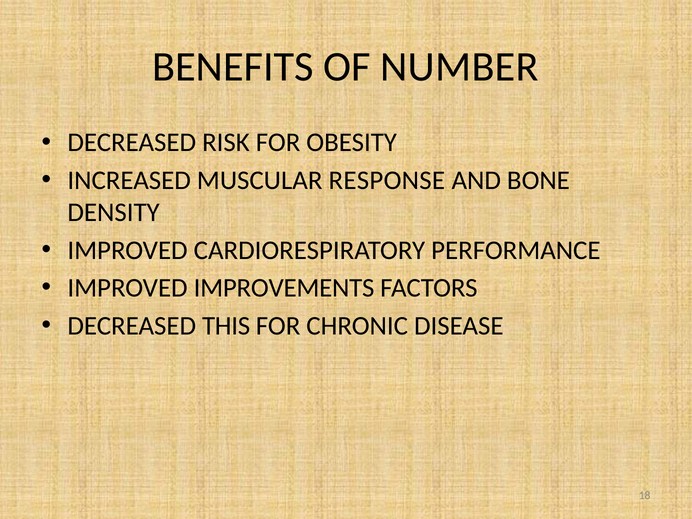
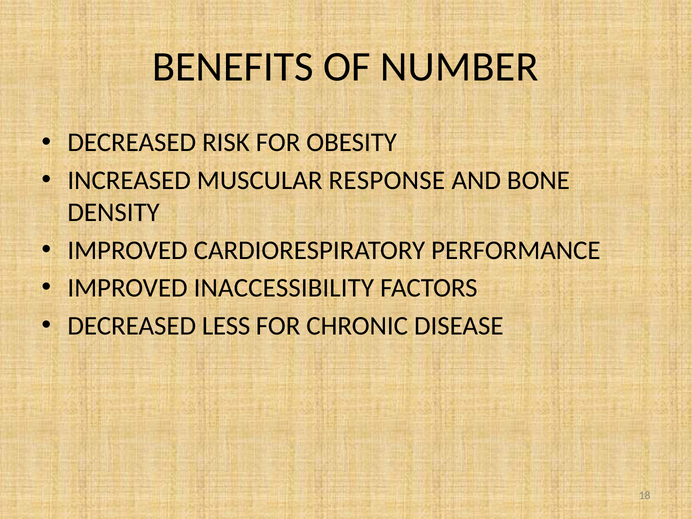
IMPROVEMENTS: IMPROVEMENTS -> INACCESSIBILITY (284, 288)
THIS: THIS -> LESS (226, 326)
